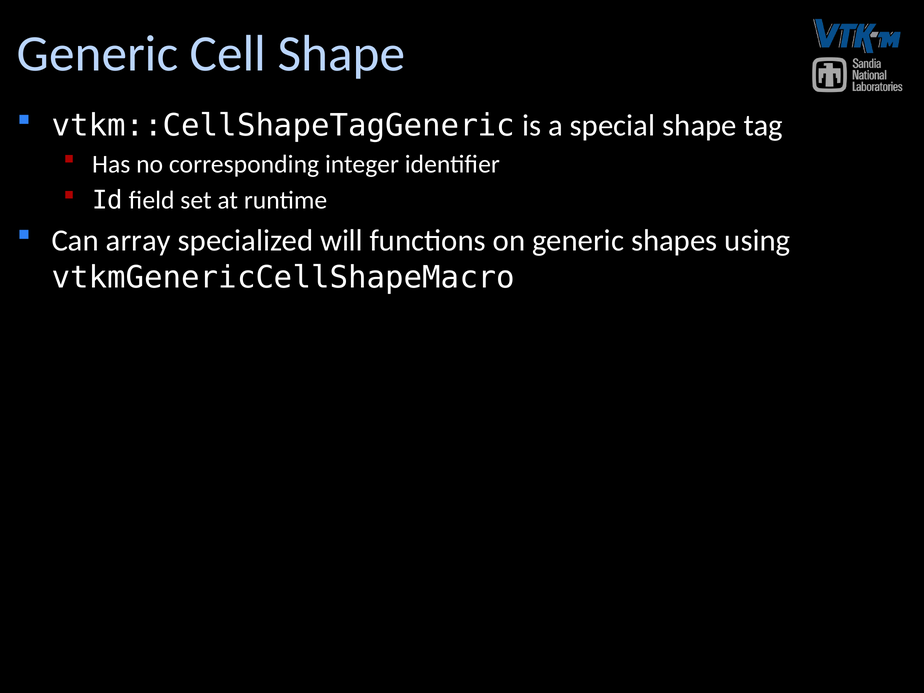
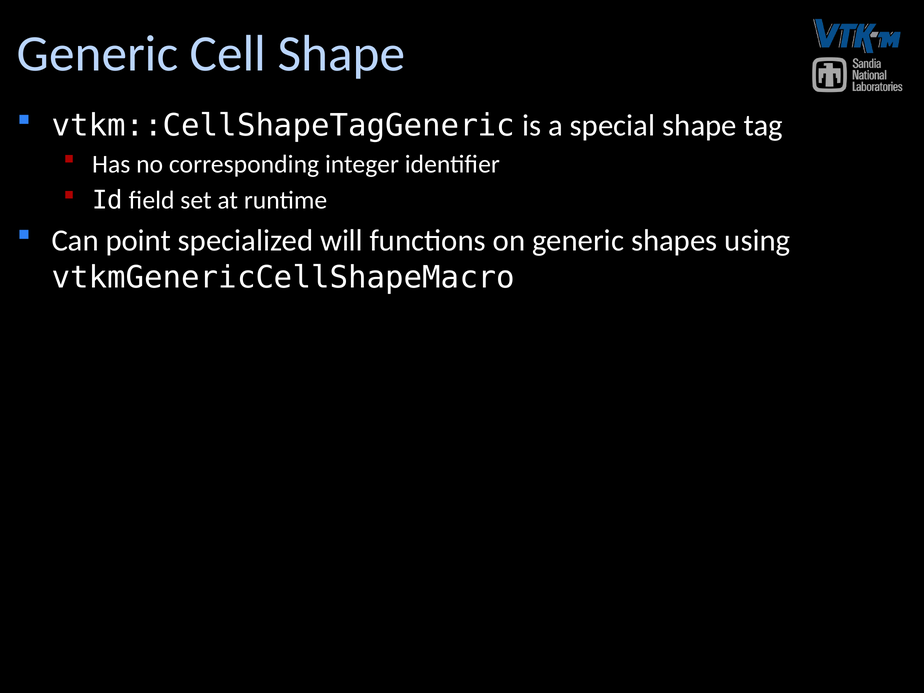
array: array -> point (138, 240)
